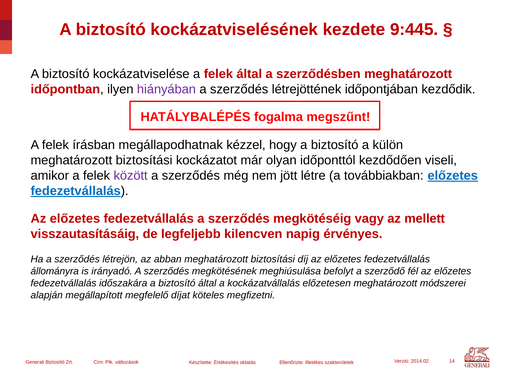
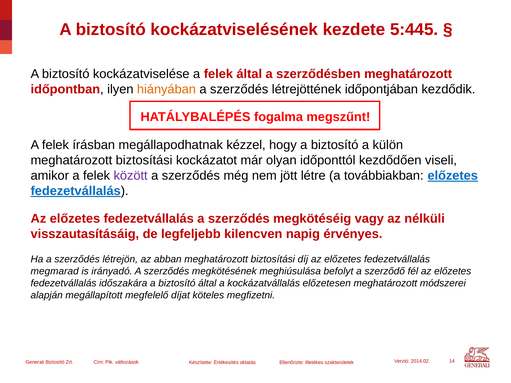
9:445: 9:445 -> 5:445 (414, 29)
hiányában colour: purple -> orange (166, 89)
mellett: mellett -> nélküli (425, 219)
állományra: állományra -> megmarad (55, 271)
